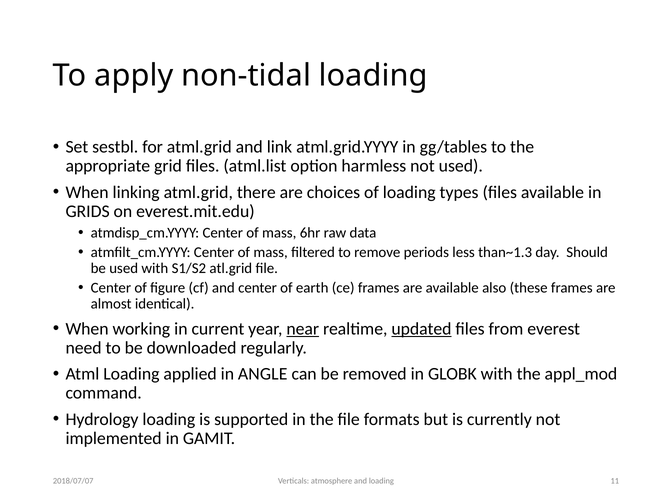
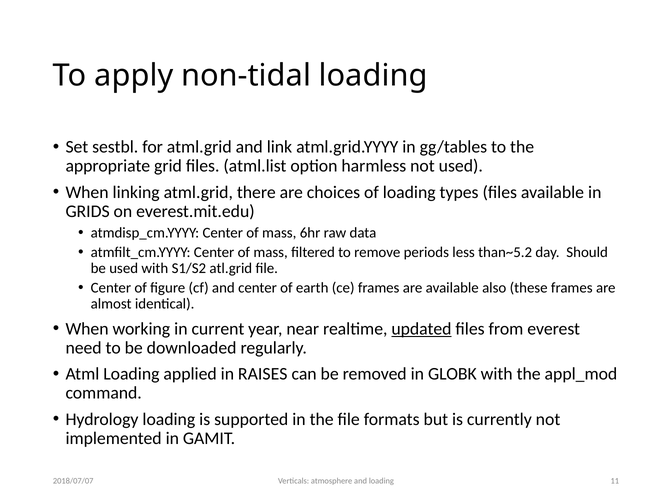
than~1.3: than~1.3 -> than~5.2 (505, 252)
near underline: present -> none (303, 329)
ANGLE: ANGLE -> RAISES (263, 374)
